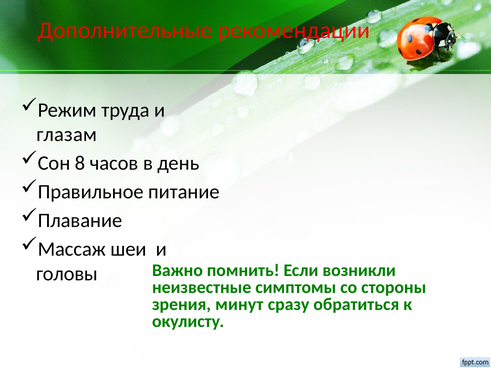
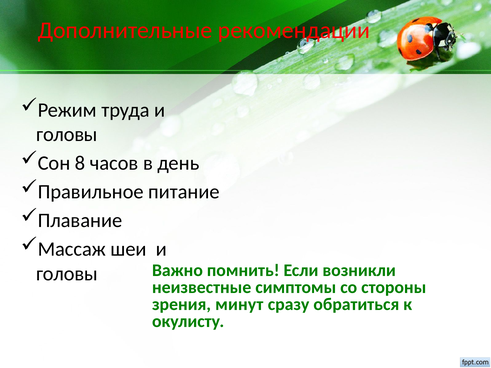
глазам: глазам -> головы (67, 135)
